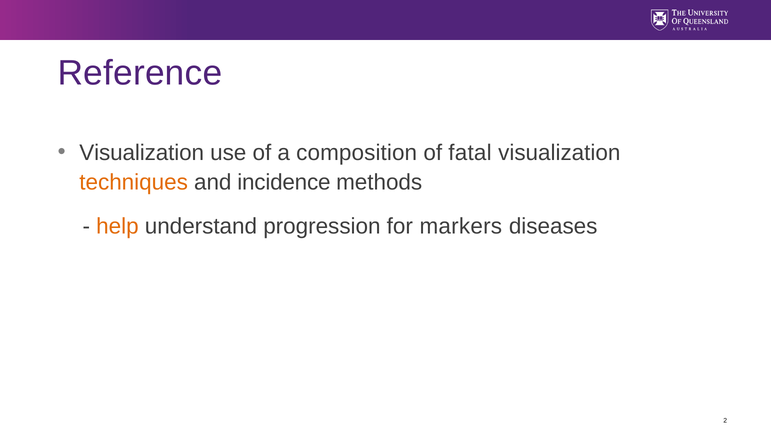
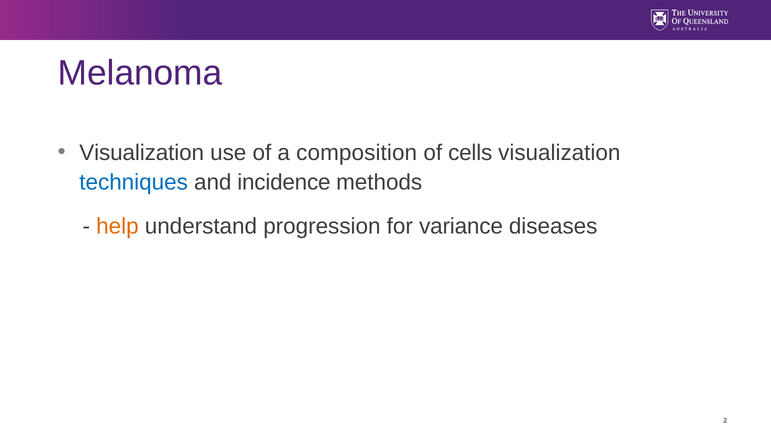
Reference: Reference -> Melanoma (140, 73)
fatal: fatal -> cells (470, 153)
techniques colour: orange -> blue (134, 182)
markers: markers -> variance (461, 226)
